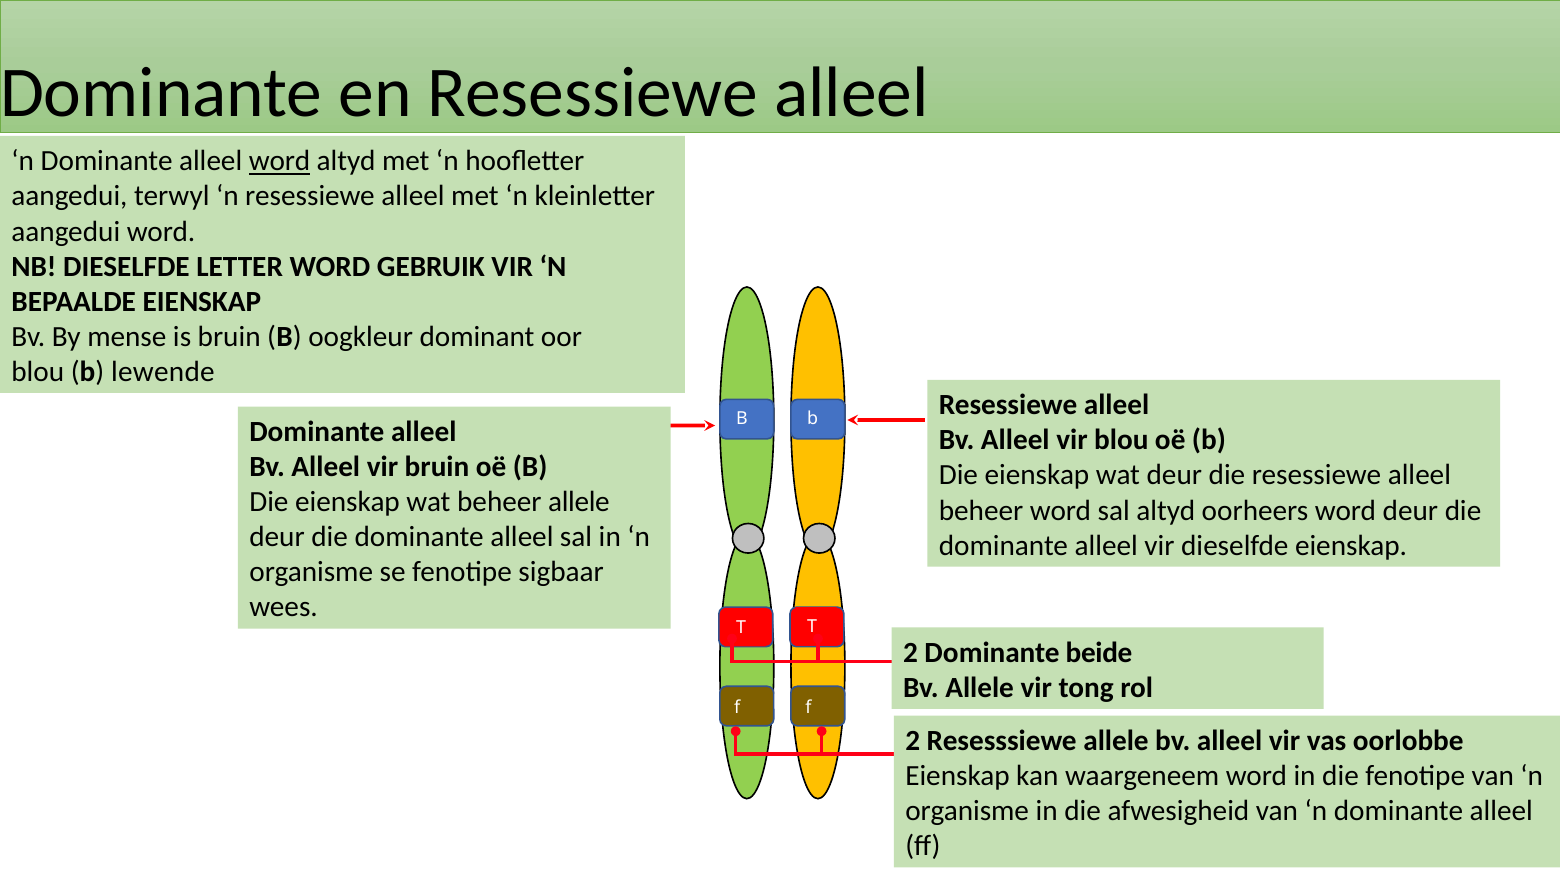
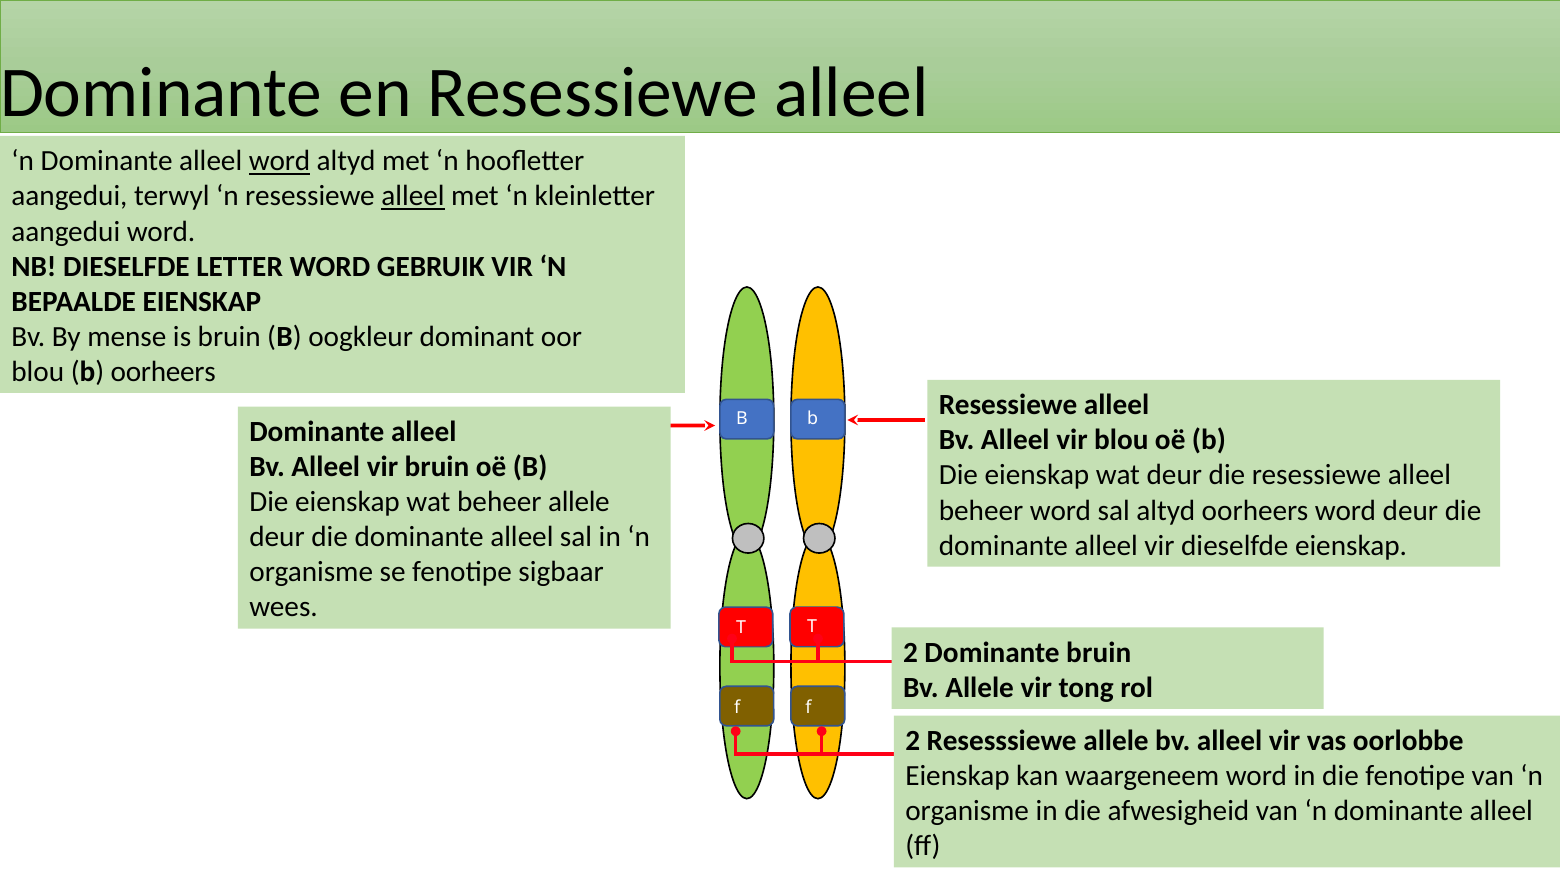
alleel underline: none -> present (413, 196)
b lewende: lewende -> oorheers (163, 372)
Dominante beide: beide -> bruin (1099, 653)
